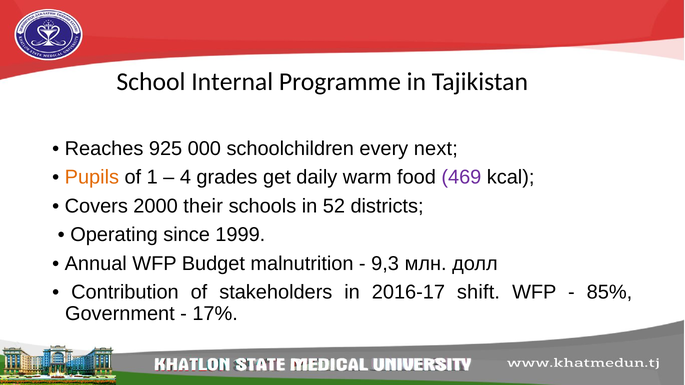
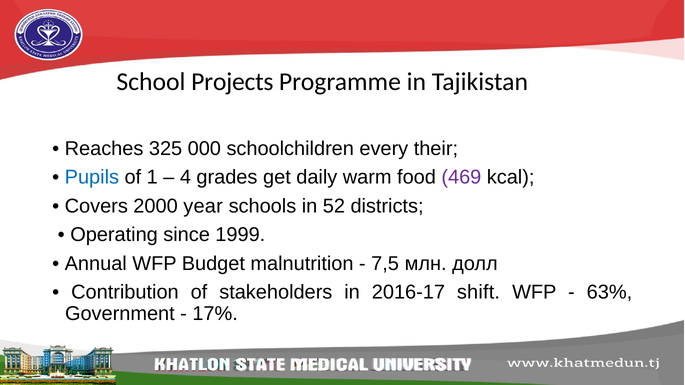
Internal: Internal -> Projects (232, 82)
925: 925 -> 325 (166, 149)
next: next -> their (436, 149)
Pupils colour: orange -> blue (92, 178)
their: their -> year (203, 206)
9,3: 9,3 -> 7,5 (385, 264)
85%: 85% -> 63% (609, 292)
